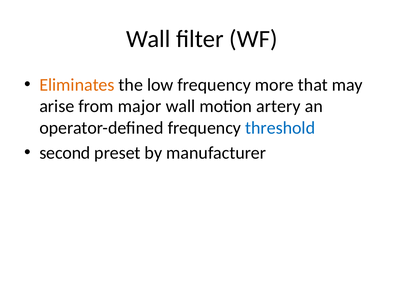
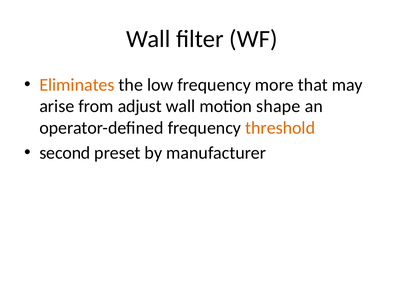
major: major -> adjust (140, 106)
artery: artery -> shape (278, 106)
threshold colour: blue -> orange (280, 128)
